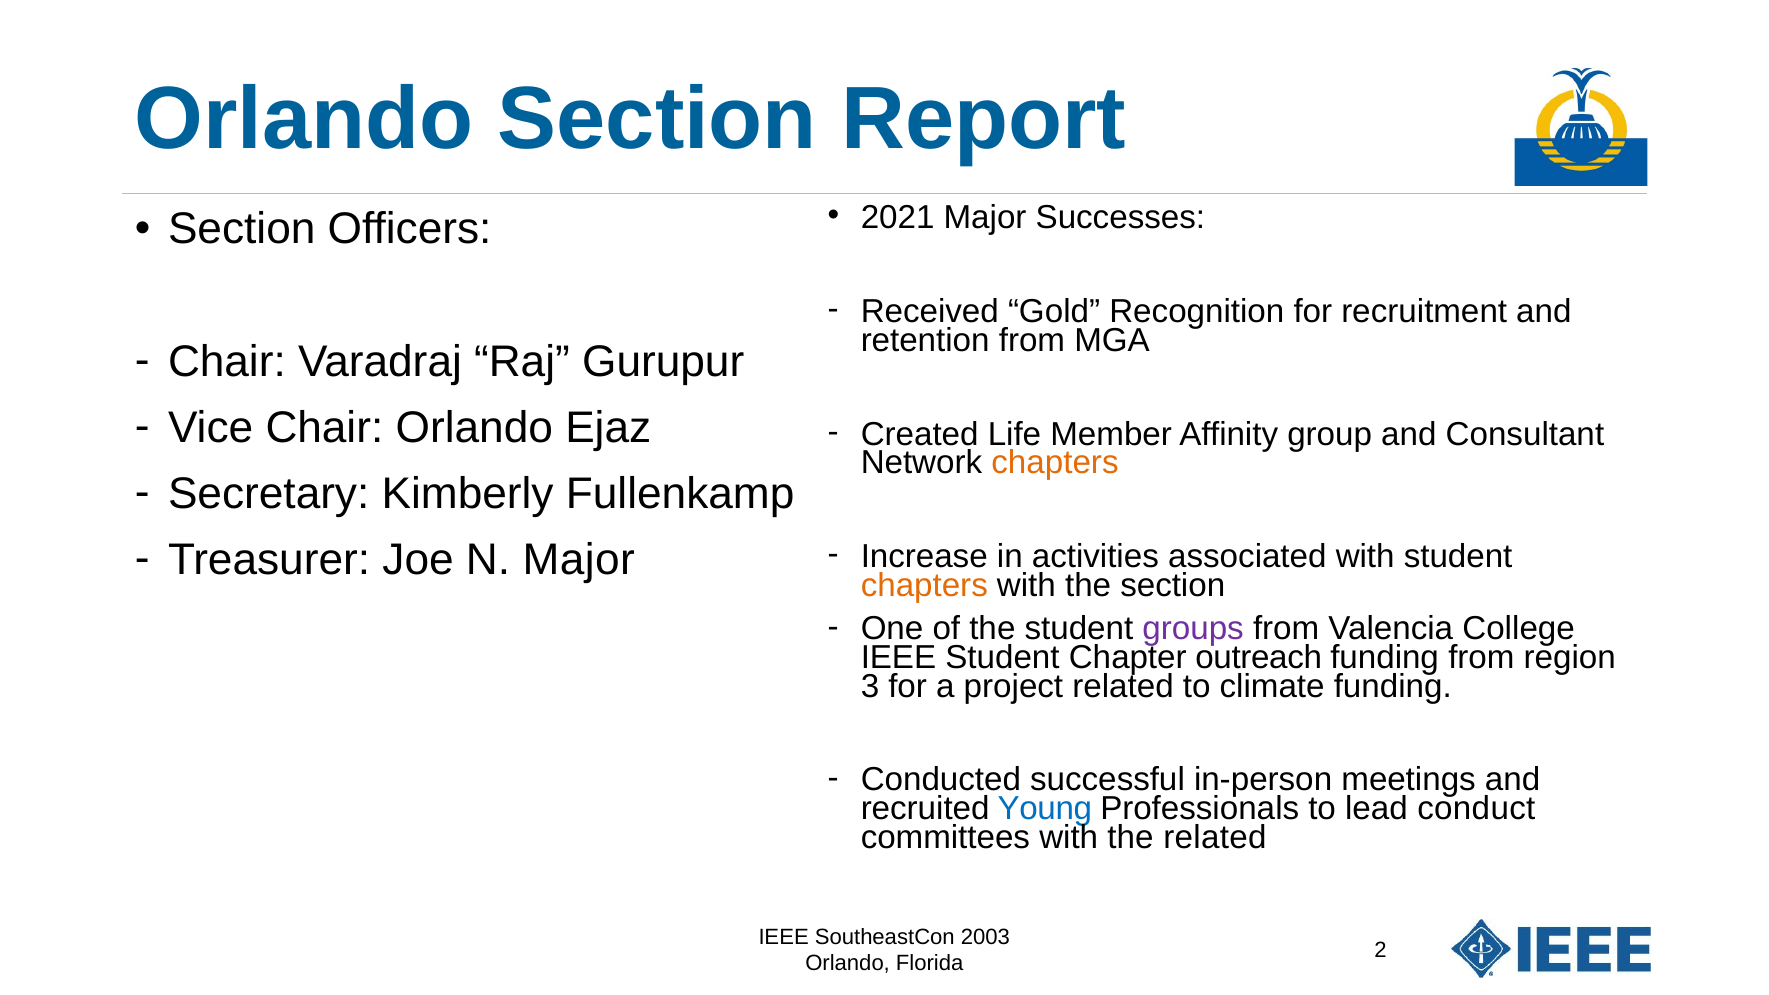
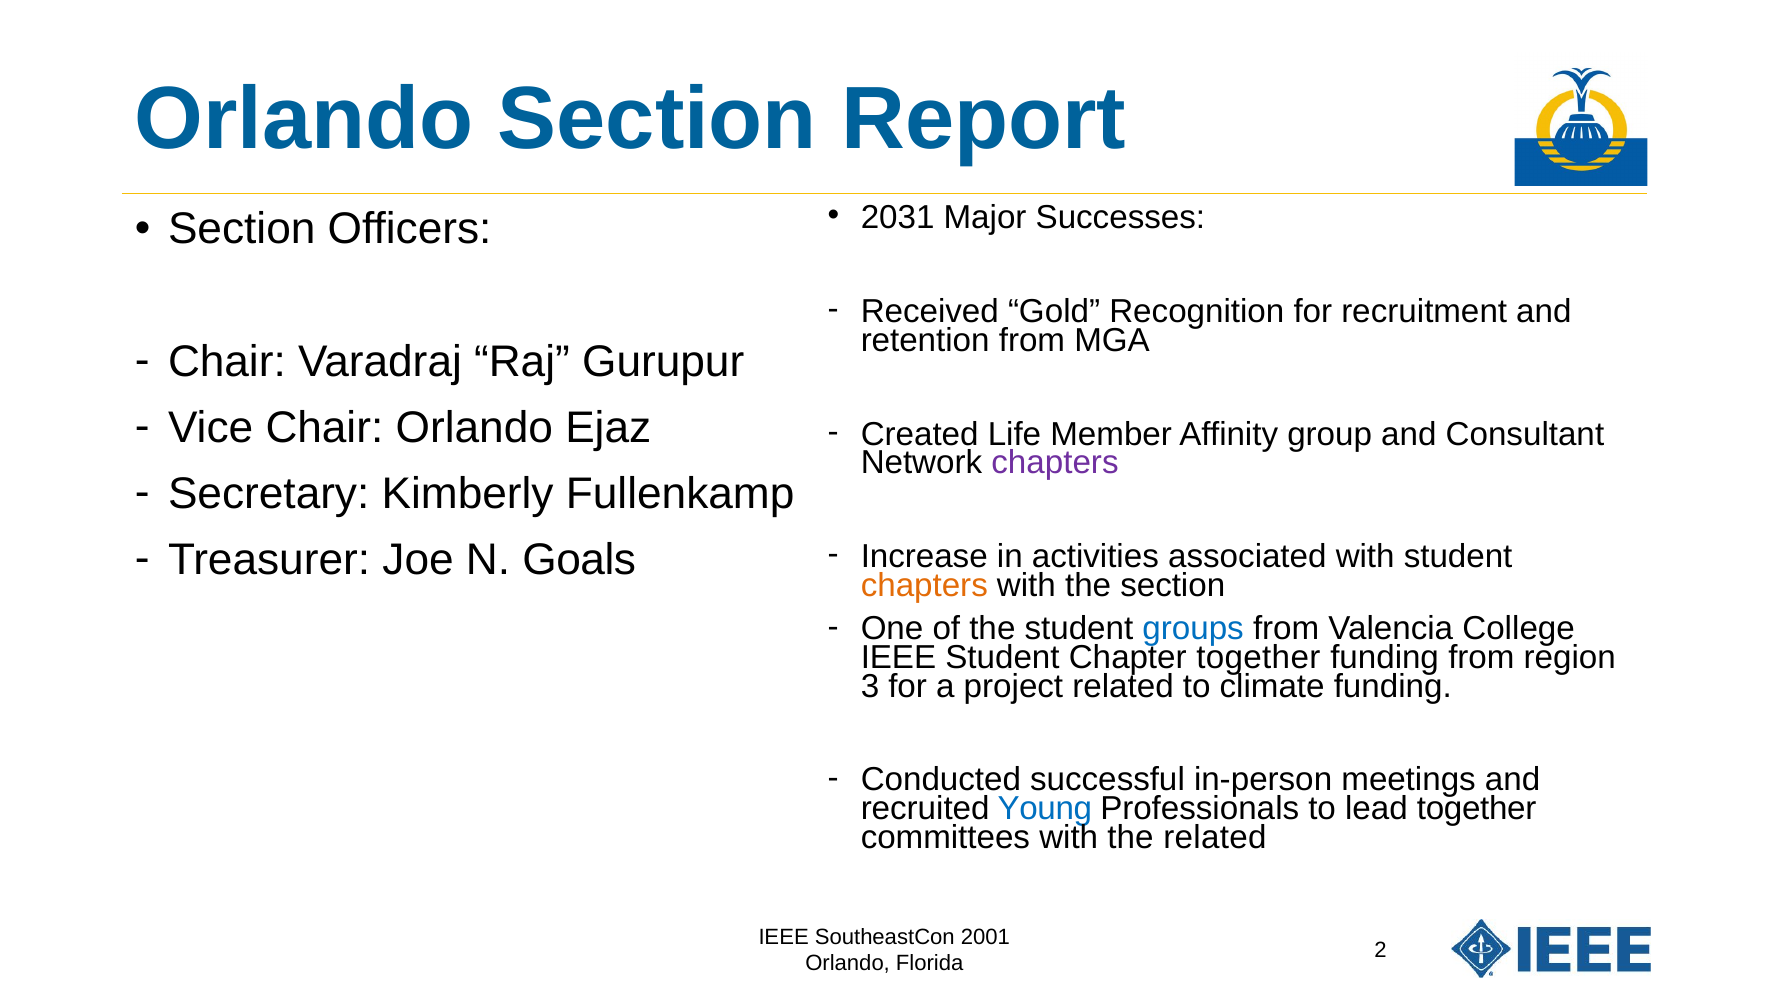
2021: 2021 -> 2031 (898, 218)
chapters colour: orange -> purple (1055, 463)
N Major: Major -> Goals (579, 560)
groups colour: purple -> blue (1193, 629)
Chapter outreach: outreach -> together (1258, 657)
lead conduct: conduct -> together (1477, 809)
2003: 2003 -> 2001 (985, 937)
